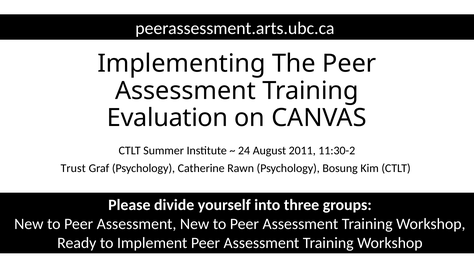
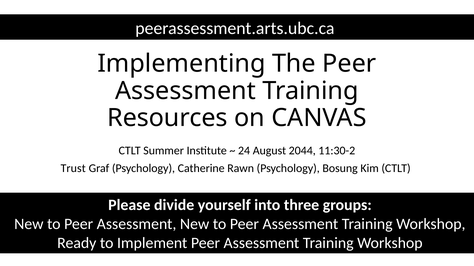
Evaluation: Evaluation -> Resources (168, 118)
2011: 2011 -> 2044 (302, 151)
